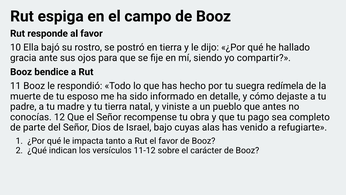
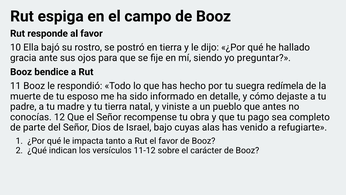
compartir: compartir -> preguntar (264, 58)
